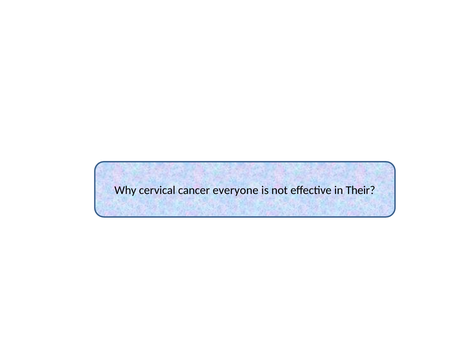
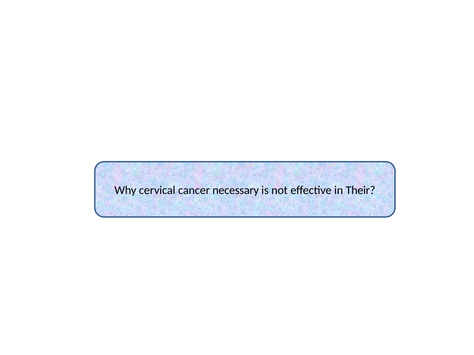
everyone: everyone -> necessary (236, 190)
